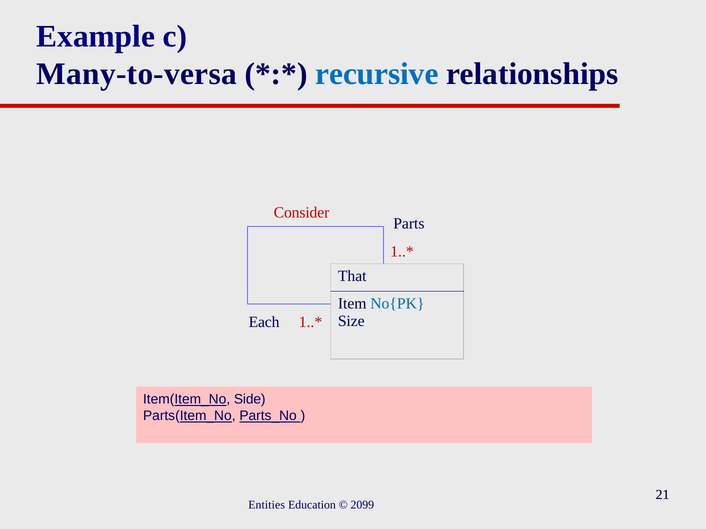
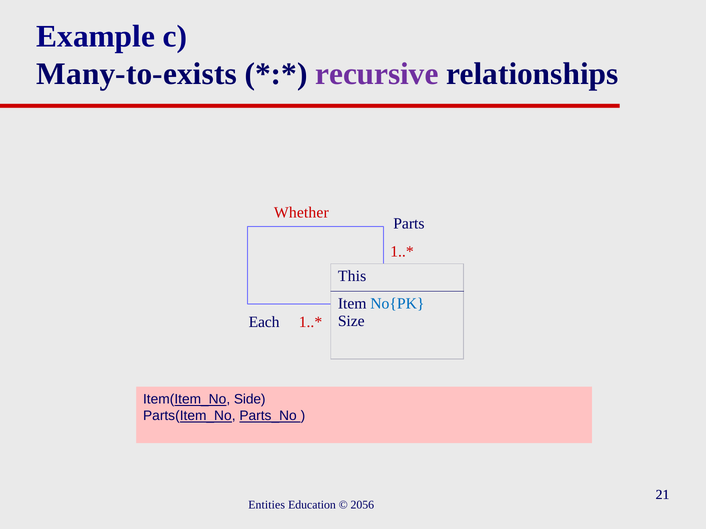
Many-to-versa: Many-to-versa -> Many-to-exists (137, 74)
recursive colour: blue -> purple (377, 74)
Consider: Consider -> Whether (301, 213)
That: That -> This (352, 276)
2099: 2099 -> 2056 (362, 506)
